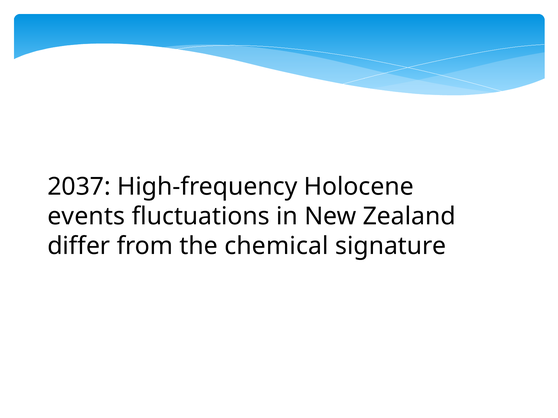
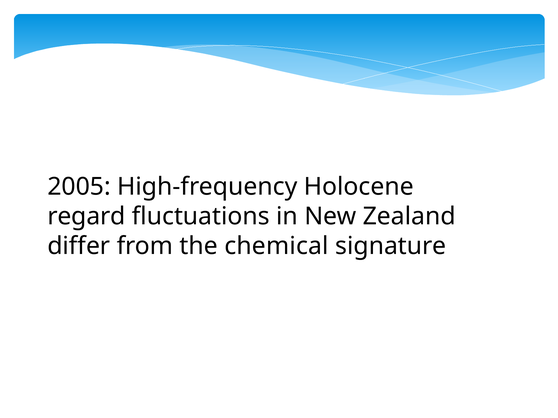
2037: 2037 -> 2005 (79, 187)
events: events -> regard (86, 217)
